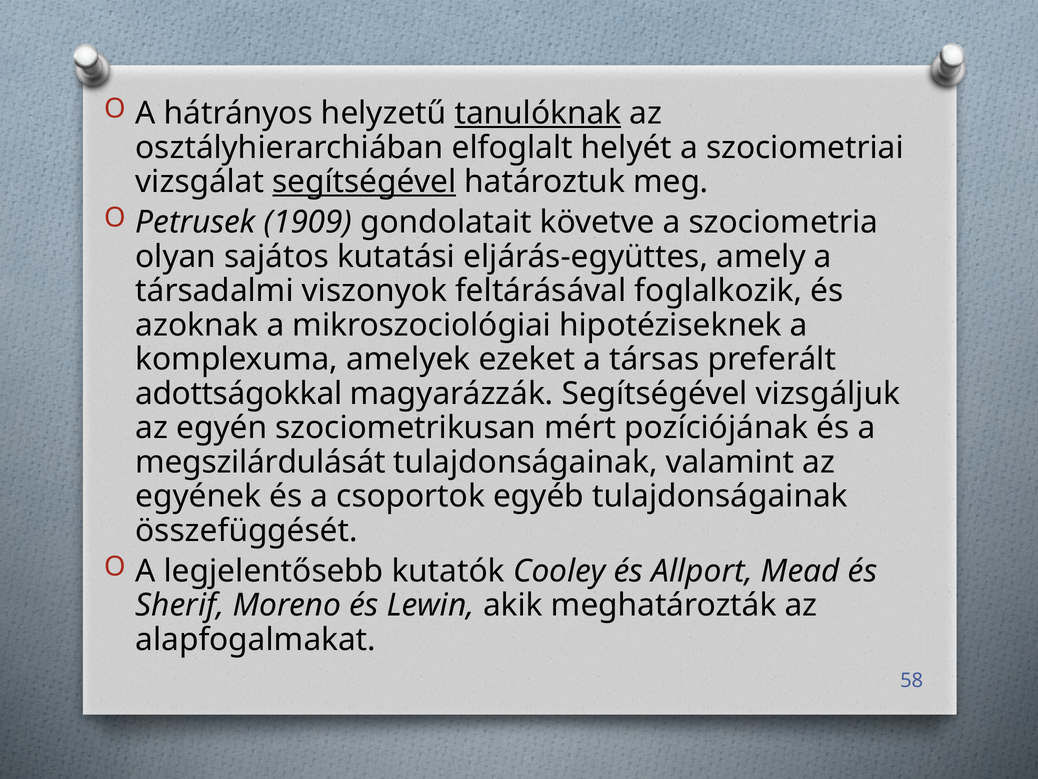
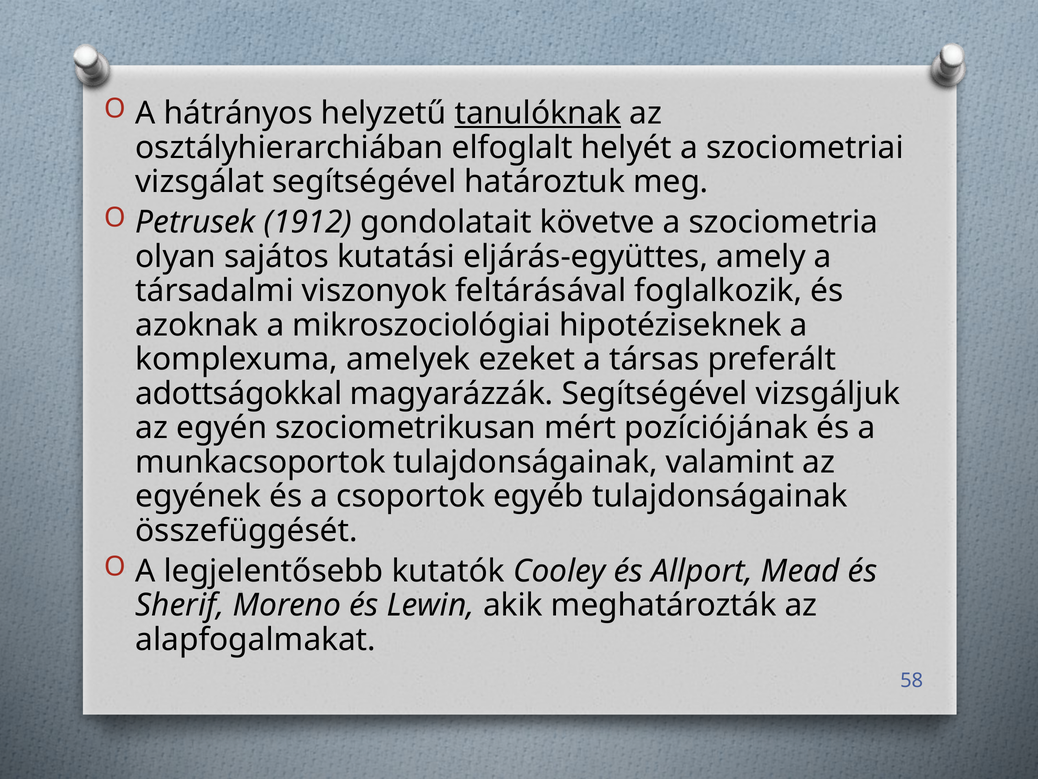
segítségével underline: present -> none (364, 182)
1909: 1909 -> 1912 (308, 222)
megszilárdulását: megszilárdulását -> munkacsoportok (260, 462)
